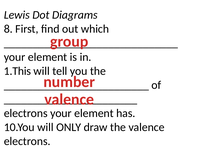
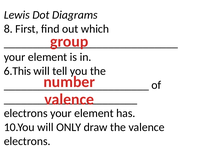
1.This: 1.This -> 6.This (17, 71)
